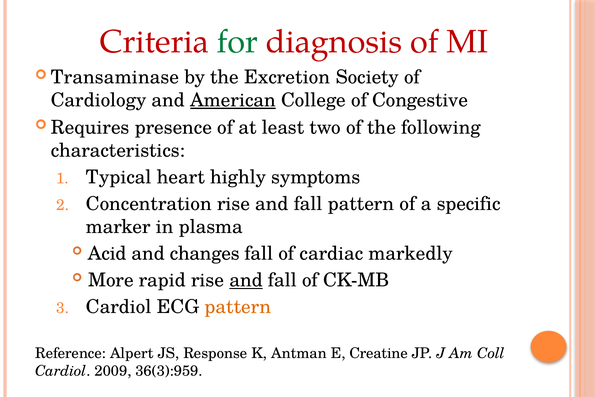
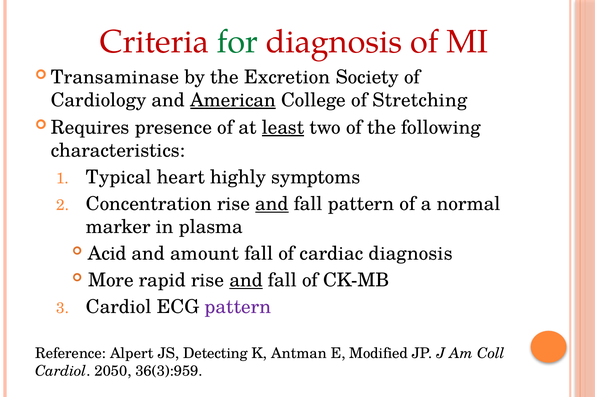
Congestive: Congestive -> Stretching (420, 100)
least underline: none -> present (283, 127)
and underline: none -> present (272, 204)
specific: specific -> normal (469, 204)
changes: changes -> amount (205, 253)
cardiac markedly: markedly -> diagnosis (411, 253)
pattern colour: orange -> purple (238, 307)
Response: Response -> Detecting (215, 353)
Creatine: Creatine -> Modified (379, 353)
2009: 2009 -> 2050 (113, 371)
